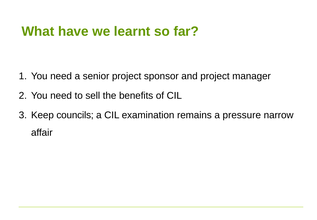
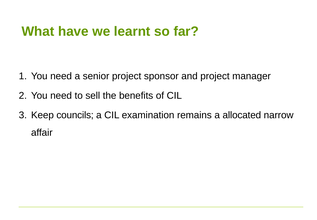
pressure: pressure -> allocated (242, 115)
